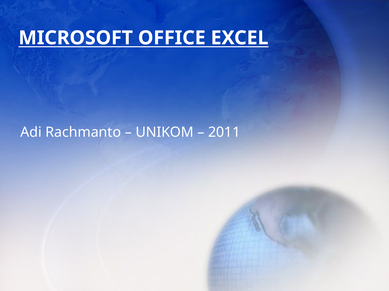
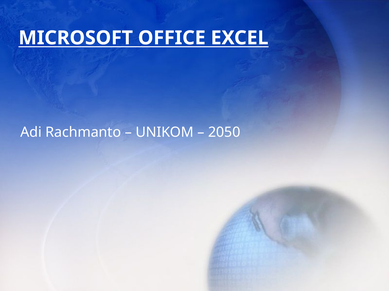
2011: 2011 -> 2050 (224, 132)
